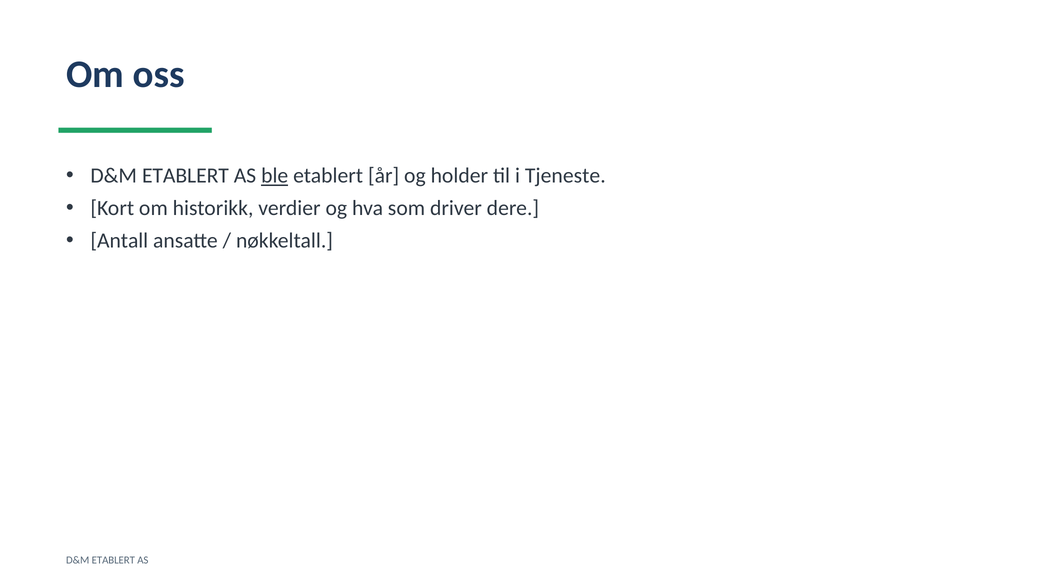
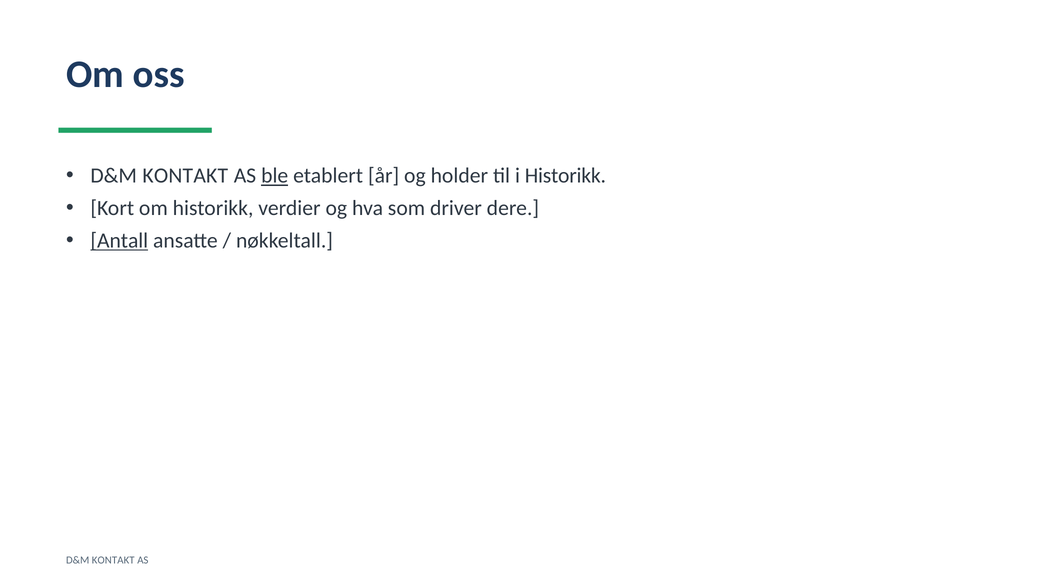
ETABLERT: ETABLERT -> KONTAKT (185, 176)
i Tjeneste: Tjeneste -> Historikk (565, 176)
Antall underline: none -> present (119, 241)
ETABLERT: ETABLERT -> KONTAKT (113, 561)
